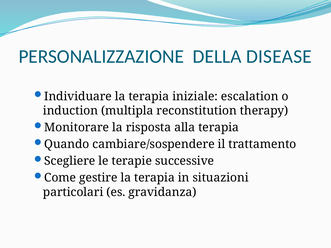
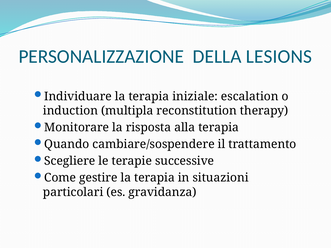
DISEASE: DISEASE -> LESIONS (279, 57)
